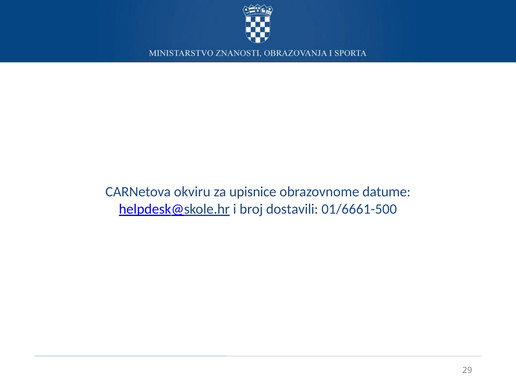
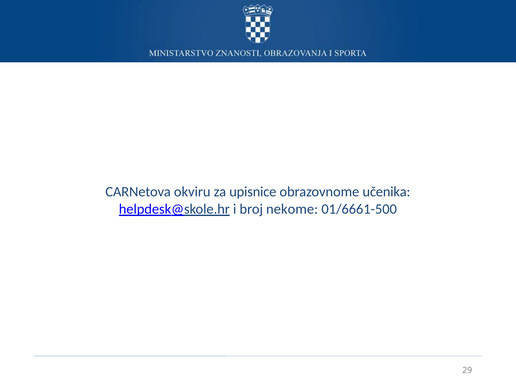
datume: datume -> učenika (386, 192)
dostavili: dostavili -> nekome (292, 209)
